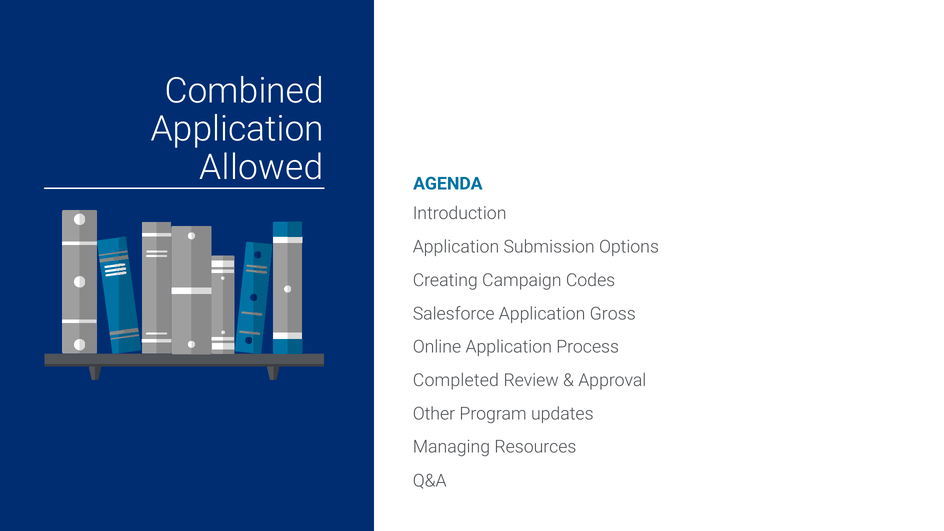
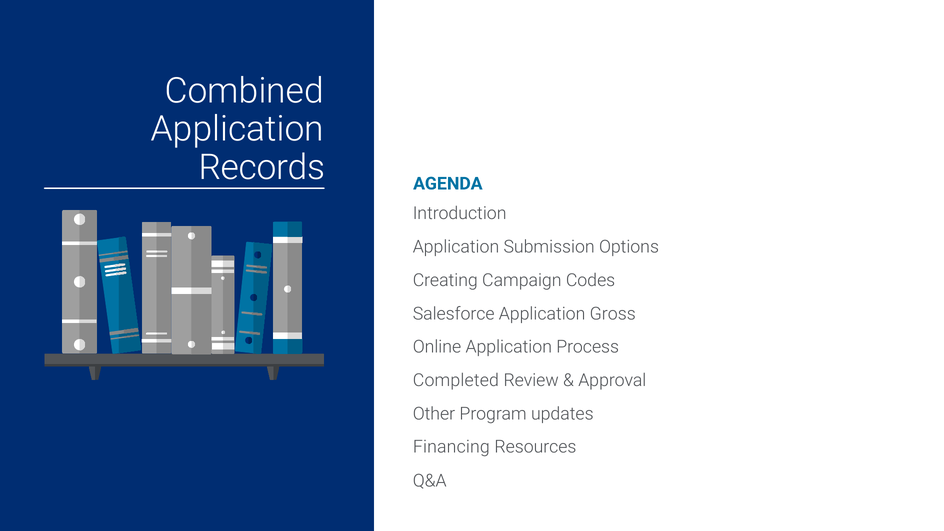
Allowed: Allowed -> Records (262, 168)
Managing: Managing -> Financing (451, 447)
